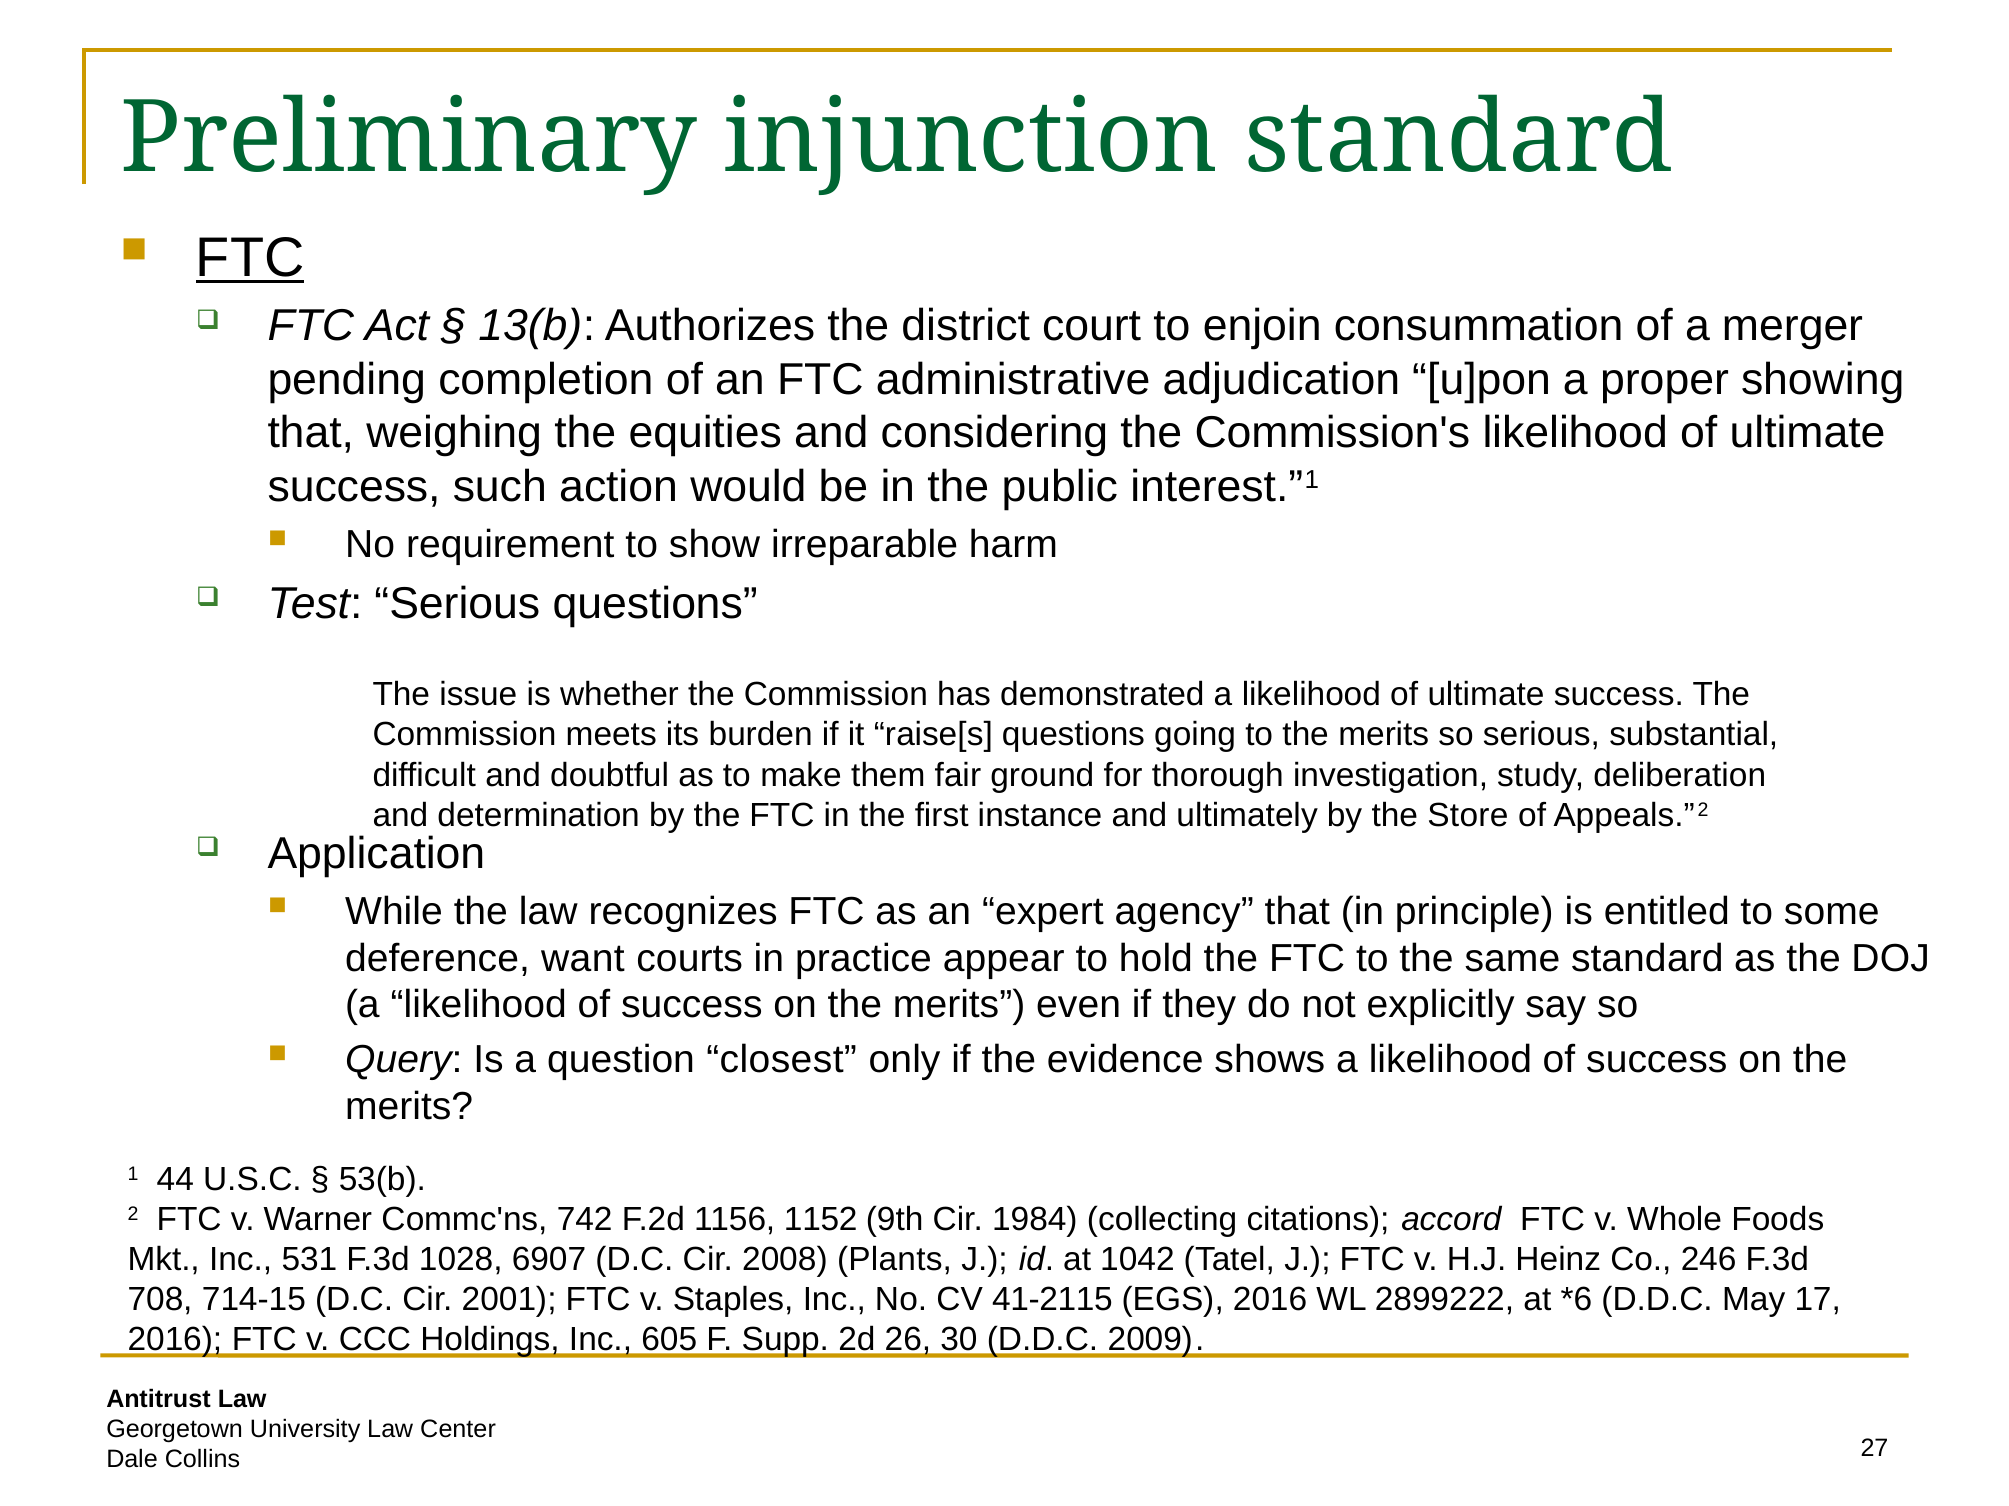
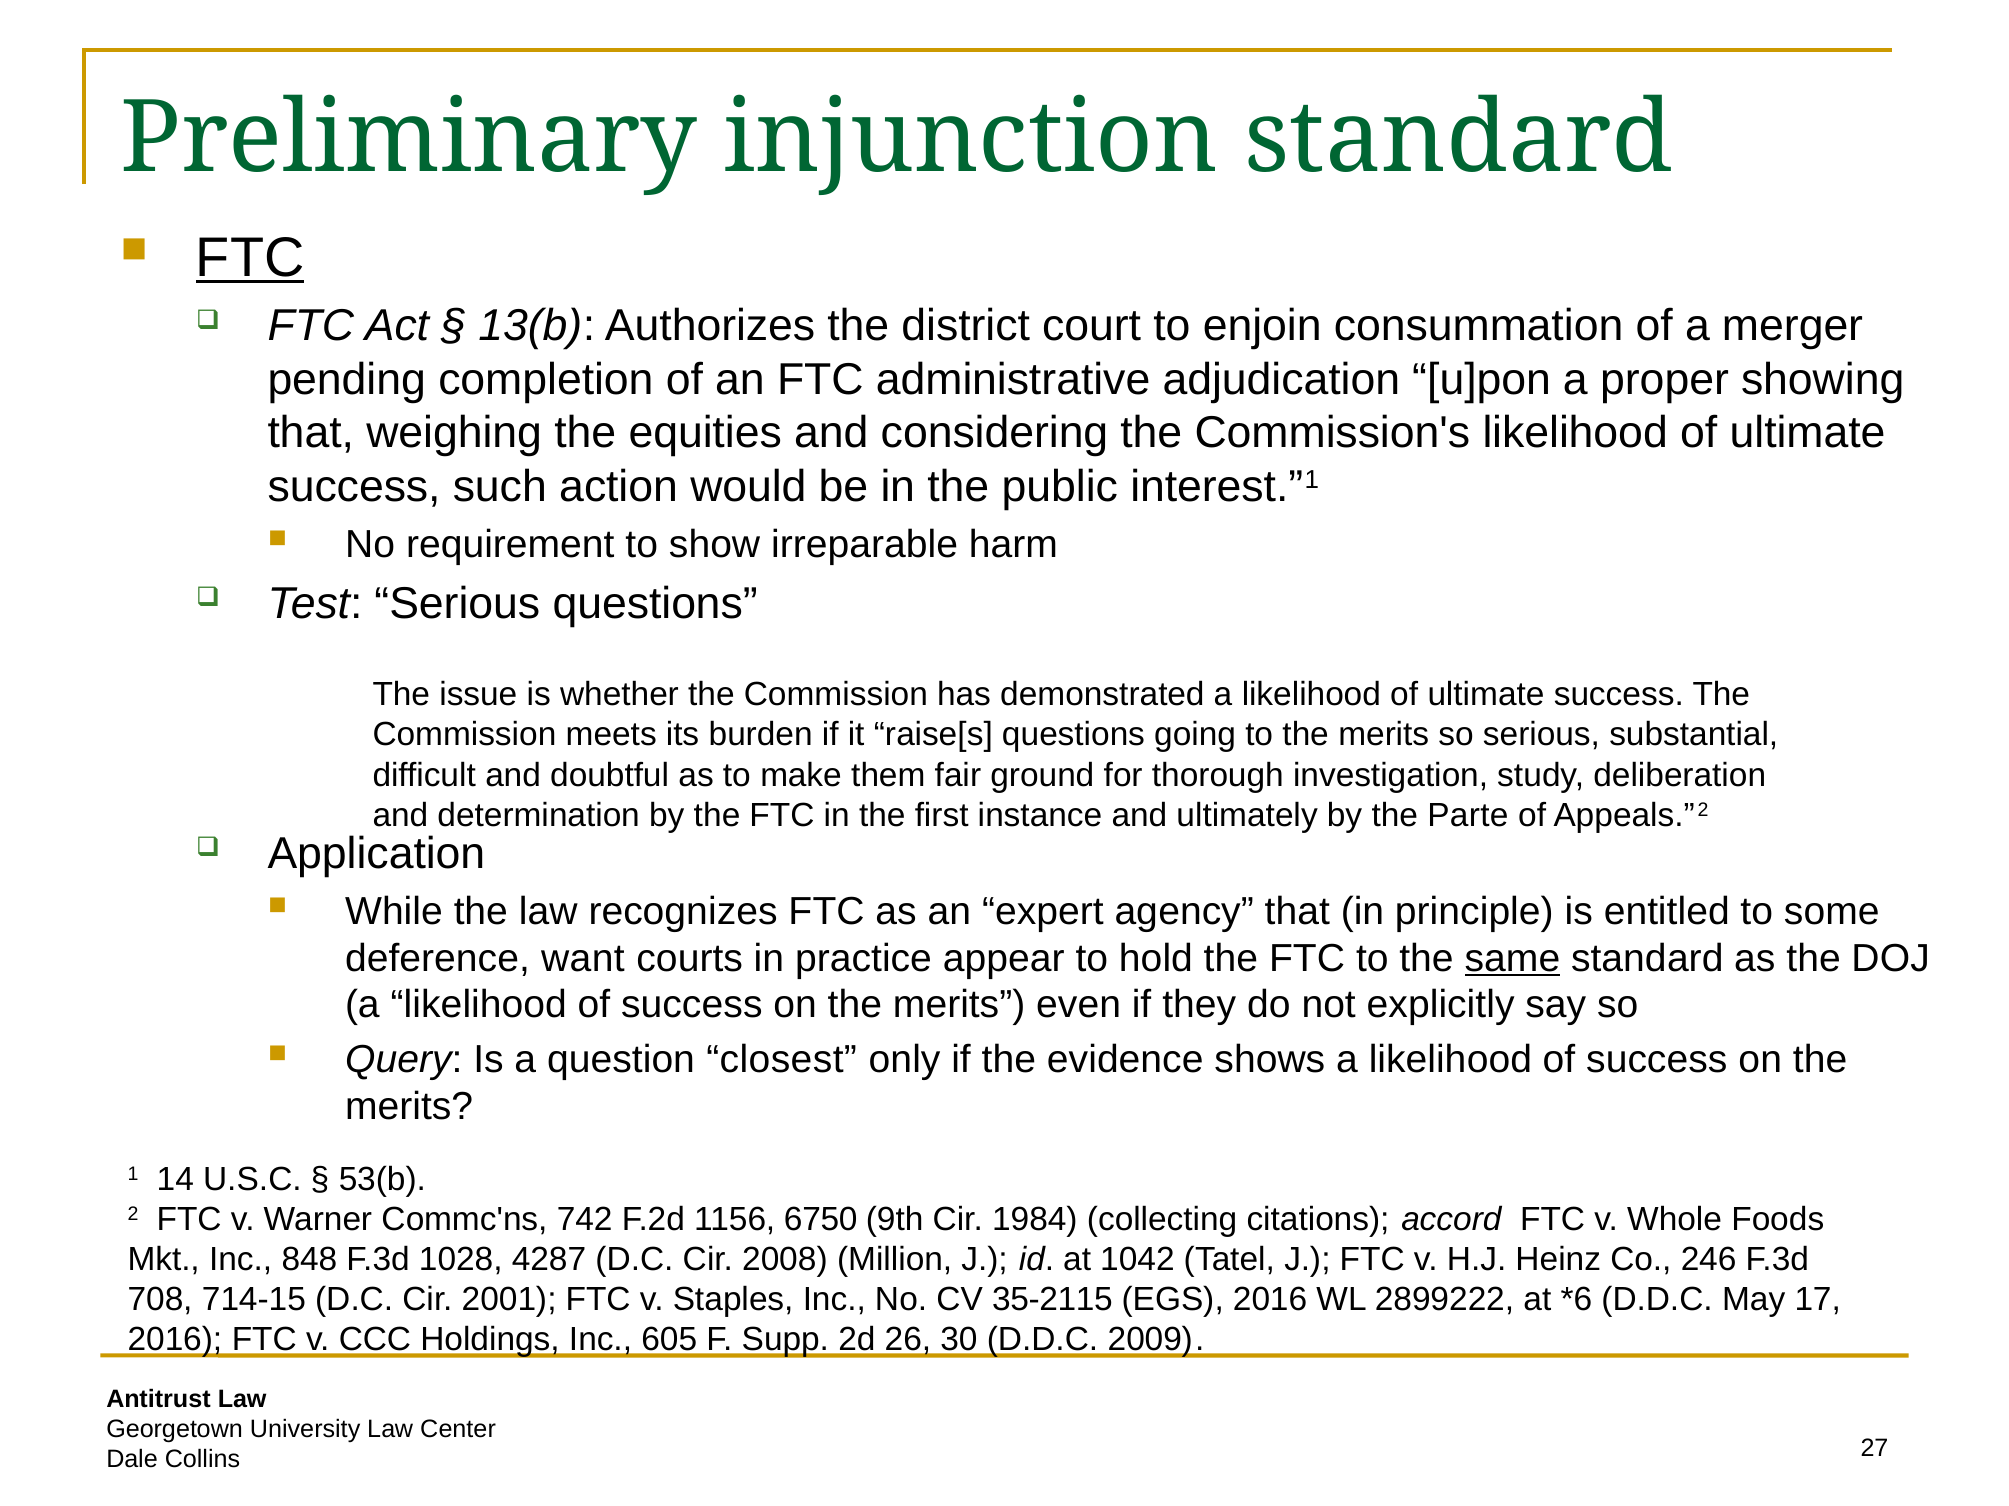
Store: Store -> Parte (1468, 816)
same underline: none -> present (1512, 959)
44: 44 -> 14 (175, 1180)
1152: 1152 -> 6750 (821, 1220)
531: 531 -> 848 (309, 1260)
6907: 6907 -> 4287 (549, 1260)
Plants: Plants -> Million (895, 1260)
41-2115: 41-2115 -> 35-2115 (1052, 1300)
